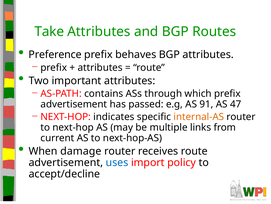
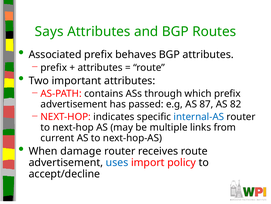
Take: Take -> Says (49, 31)
Preference: Preference -> Associated (55, 54)
91: 91 -> 87 (206, 104)
47: 47 -> 82 (236, 104)
internal-AS colour: orange -> blue (199, 116)
